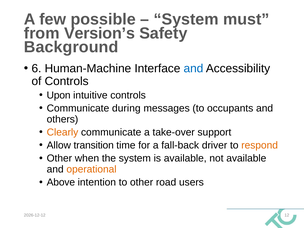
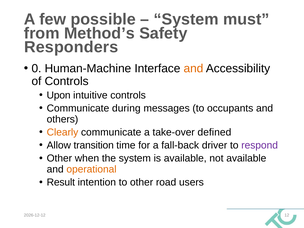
Version’s: Version’s -> Method’s (99, 33)
Background: Background -> Responders (71, 47)
6: 6 -> 0 (36, 69)
and colour: blue -> orange (193, 69)
support: support -> defined (214, 132)
respond colour: orange -> purple (260, 145)
Above: Above -> Result (61, 182)
